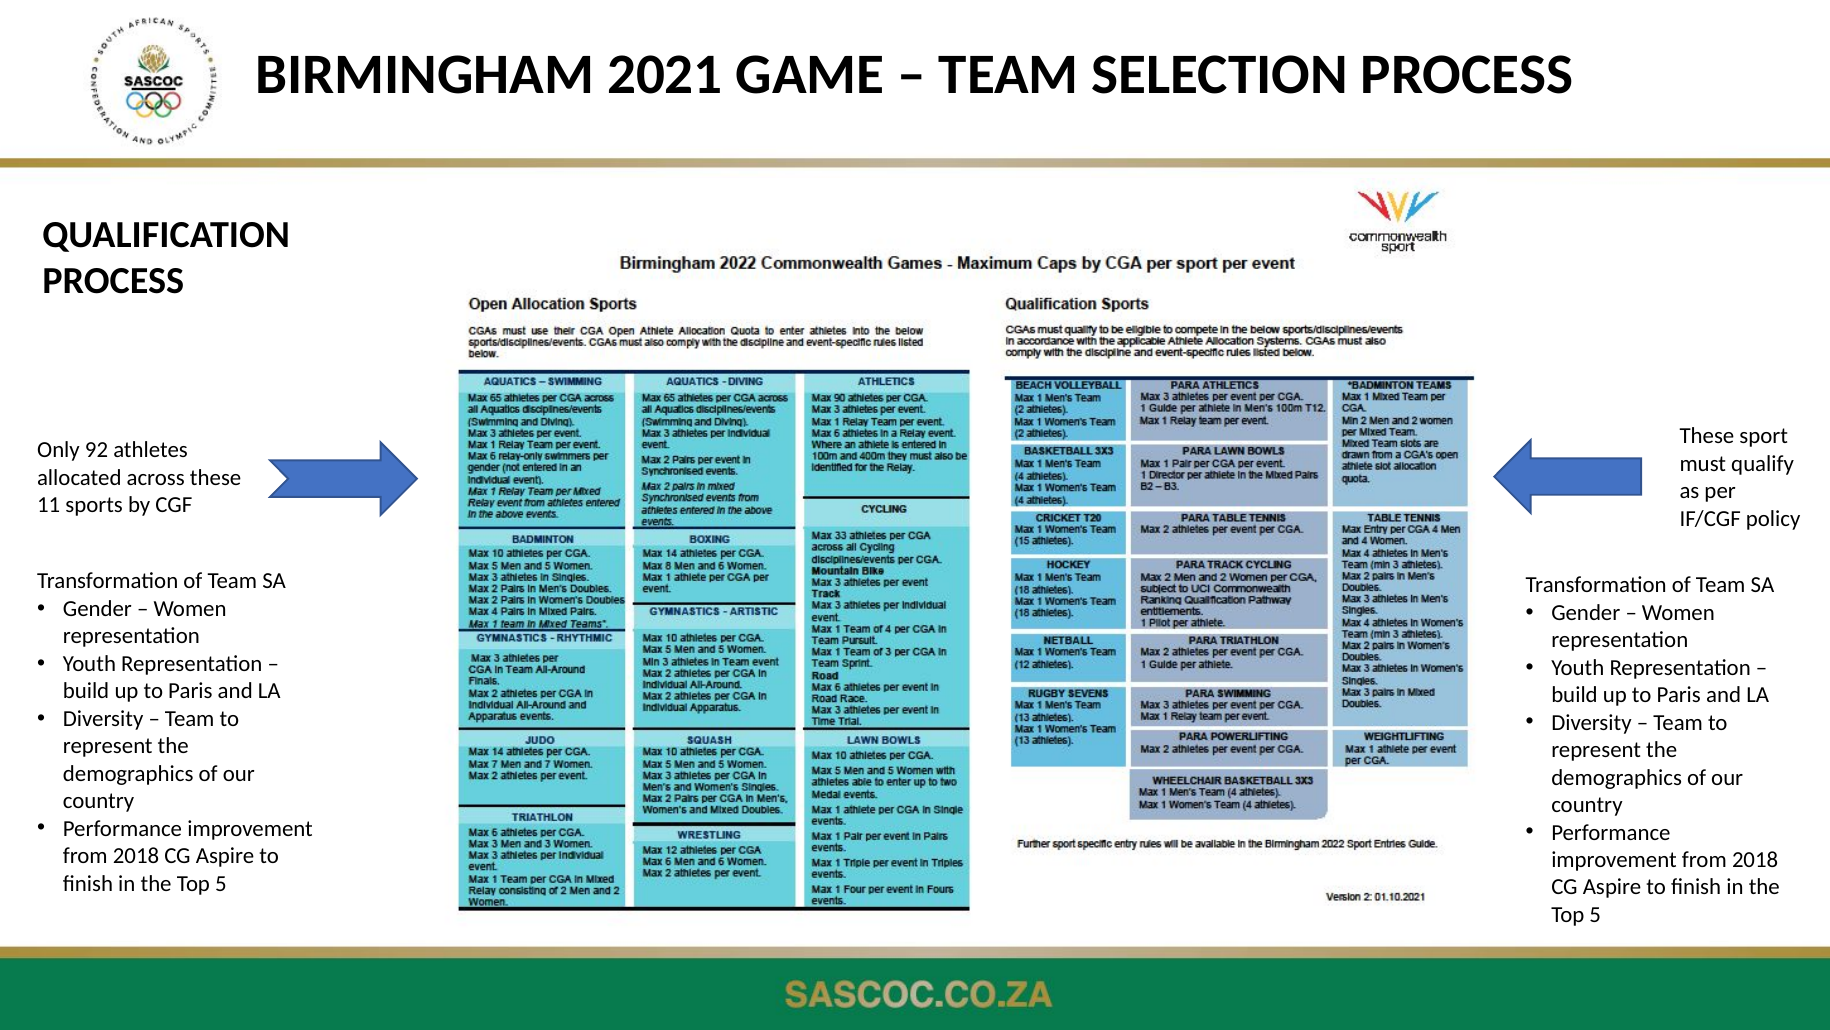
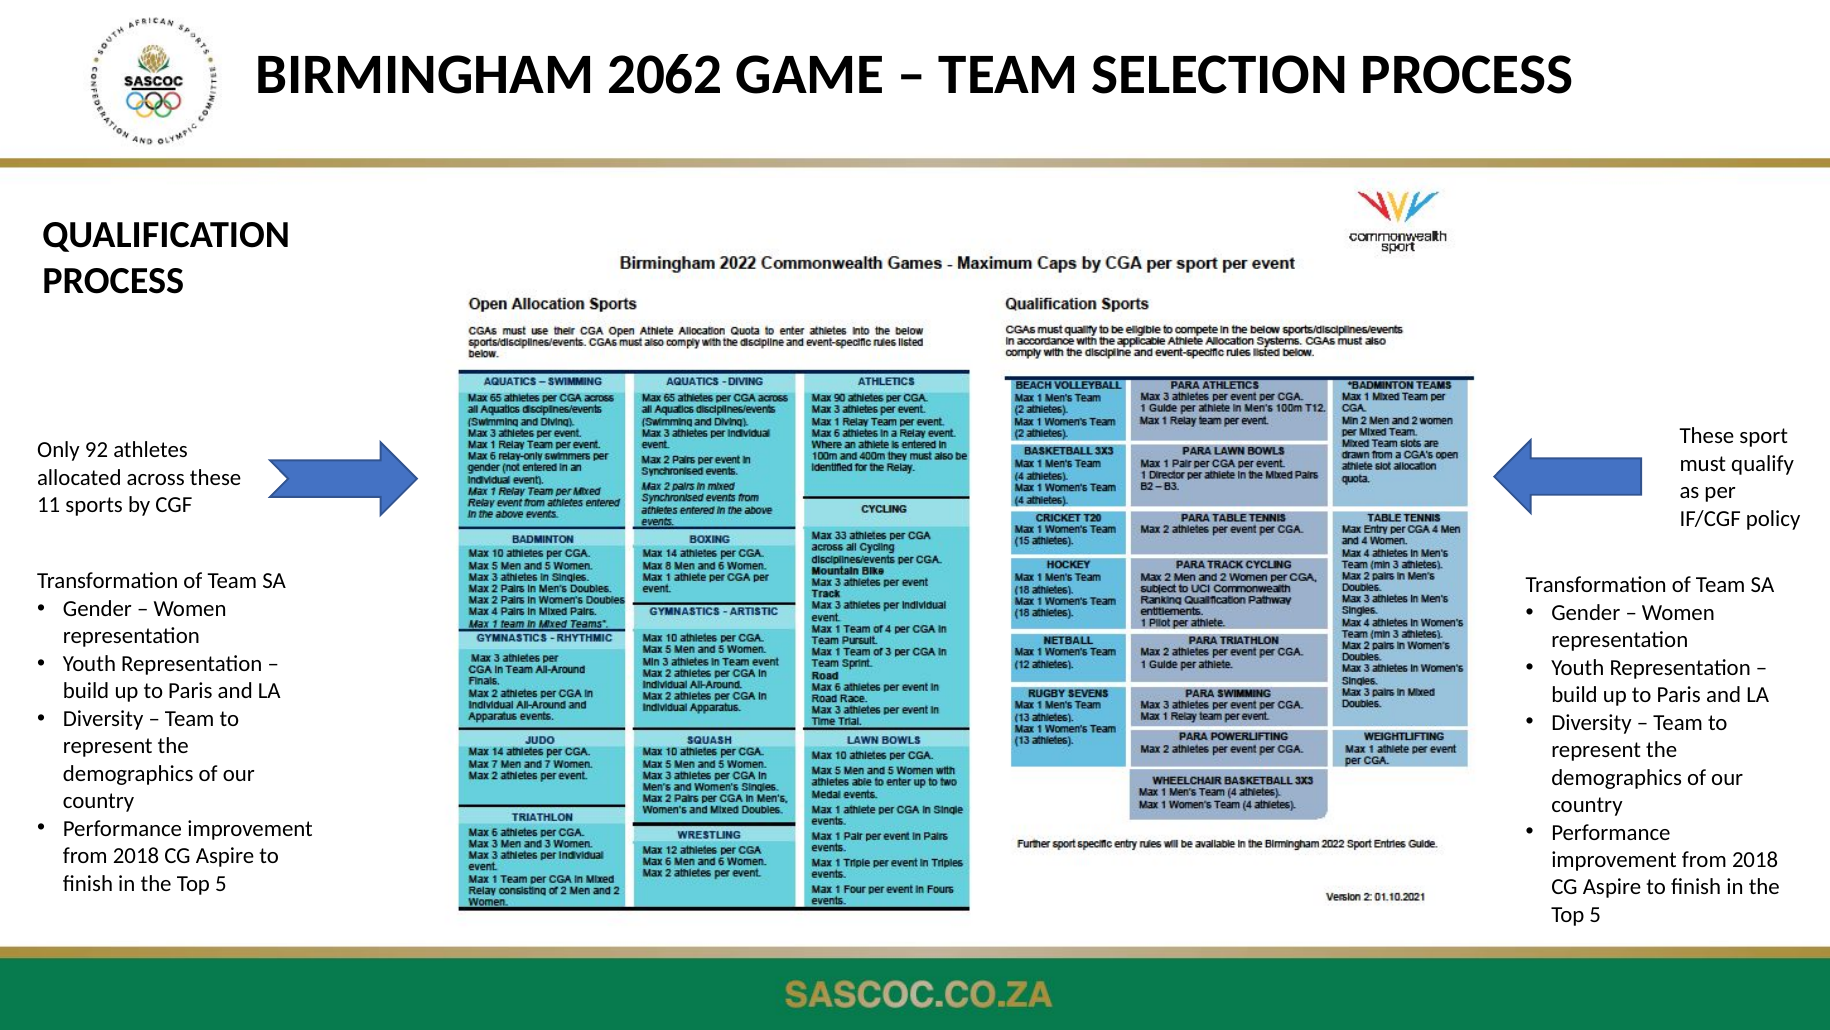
2021: 2021 -> 2062 (665, 75)
